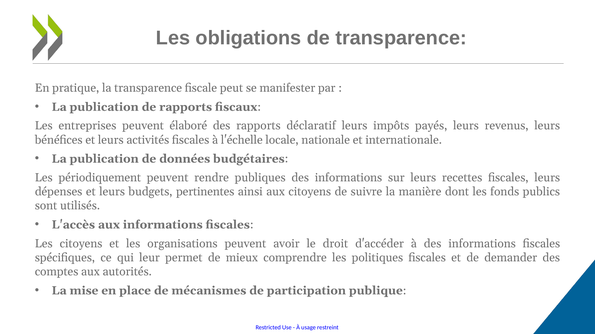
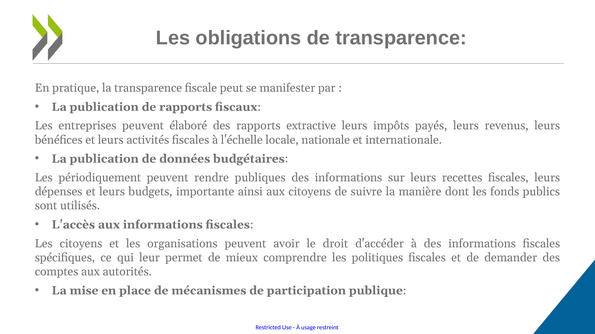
déclaratif: déclaratif -> extractive (311, 126)
pertinentes: pertinentes -> importante (205, 192)
